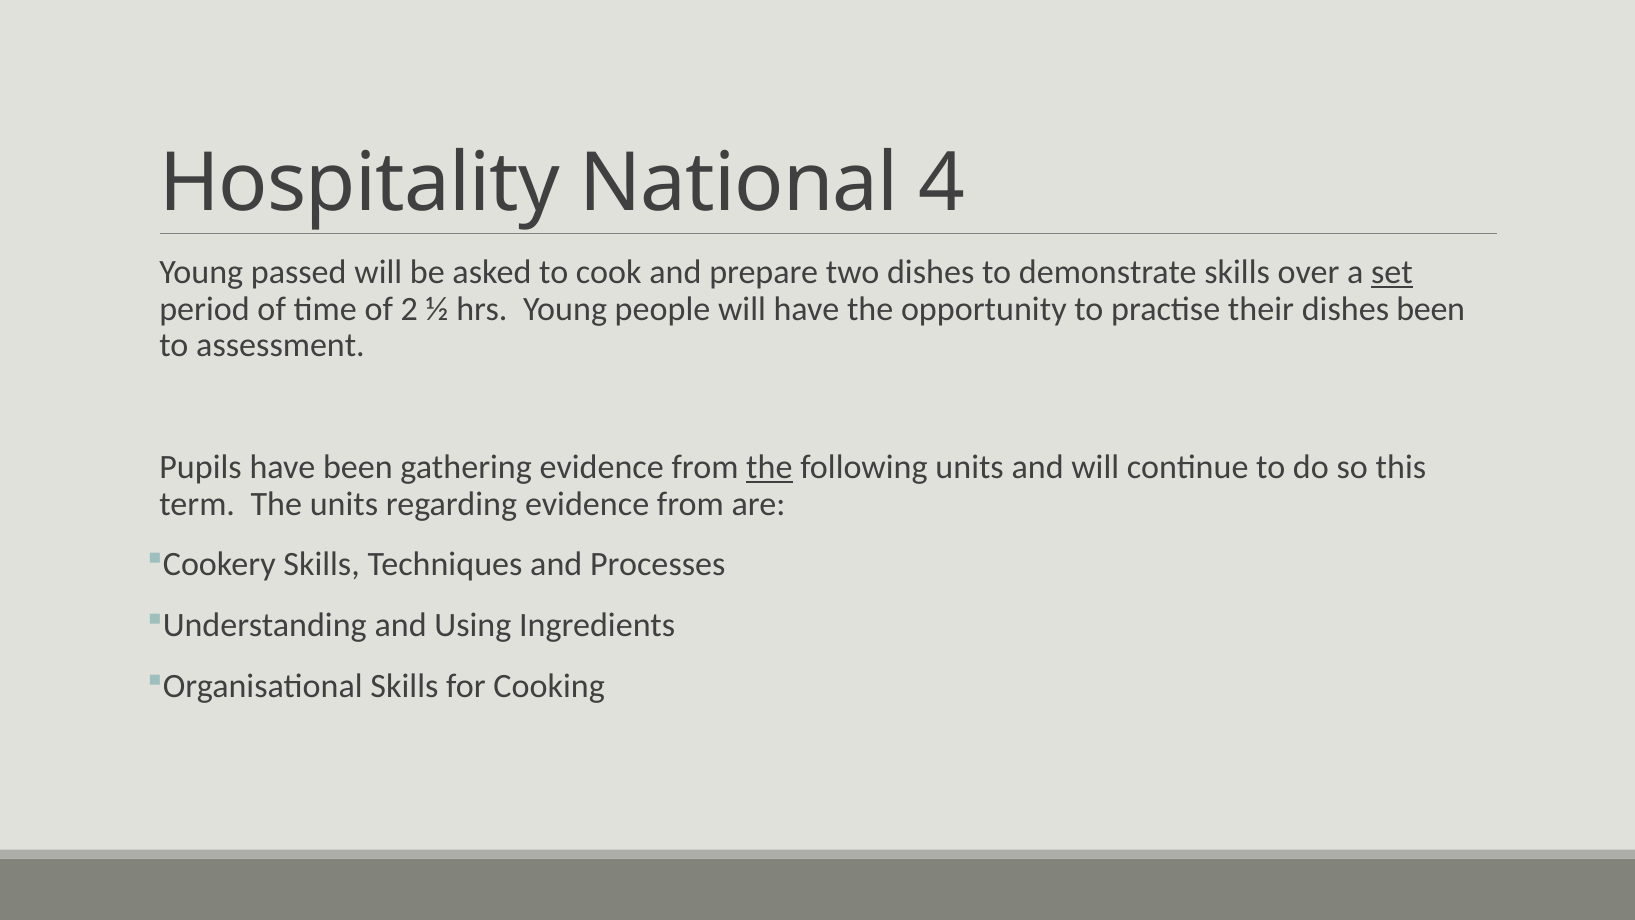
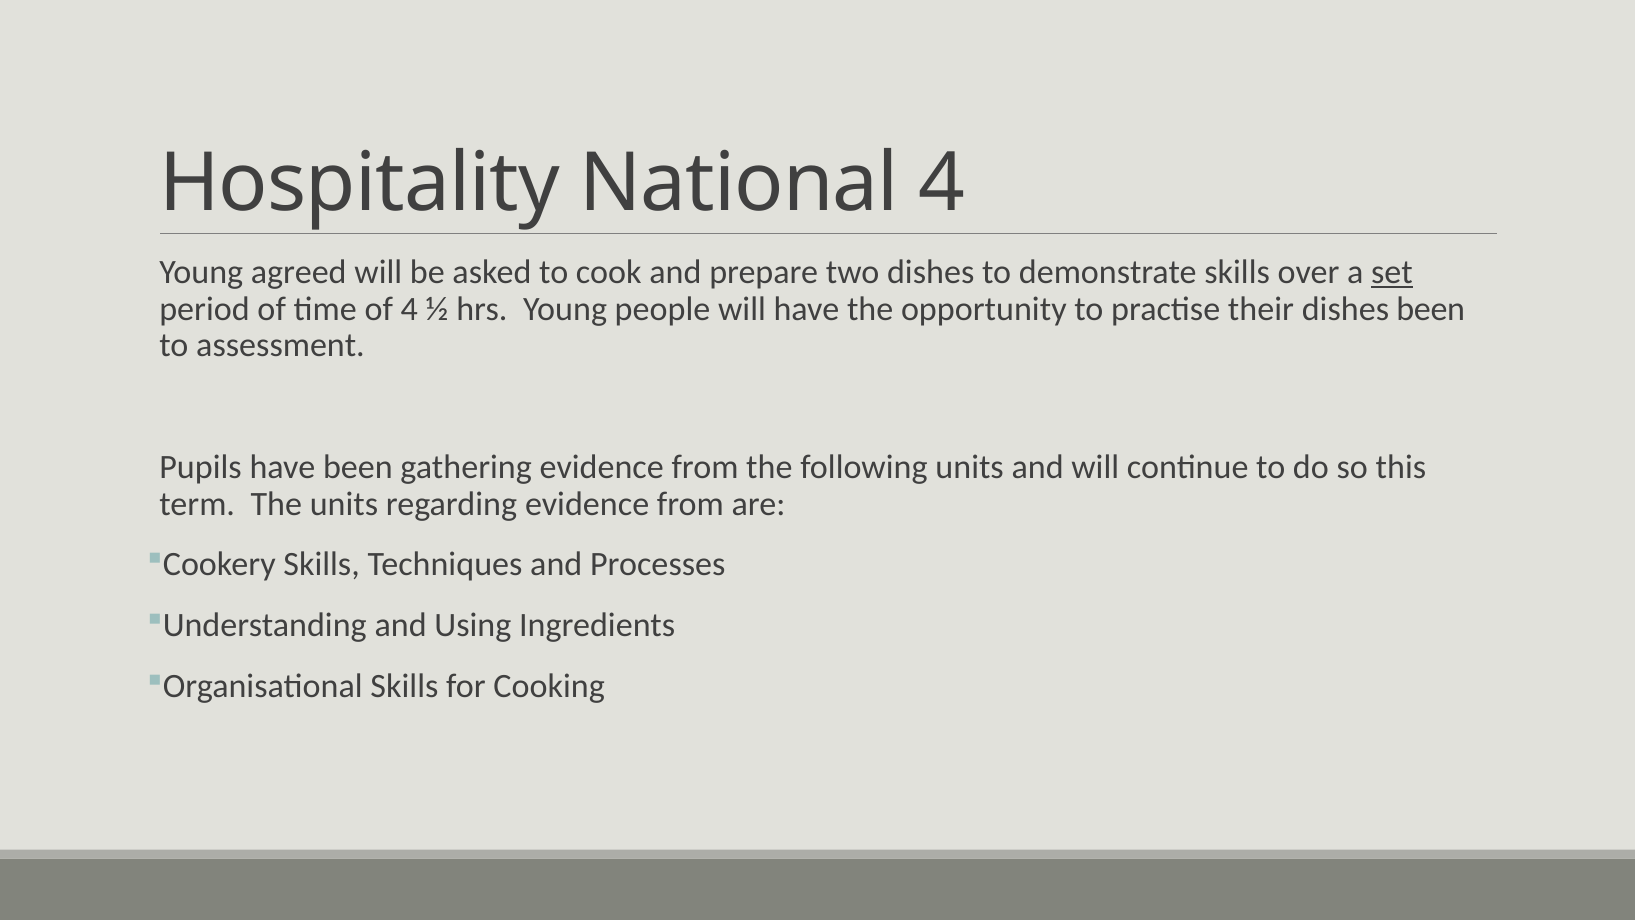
passed: passed -> agreed (299, 272)
of 2: 2 -> 4 (409, 309)
the underline: present -> none (769, 467)
